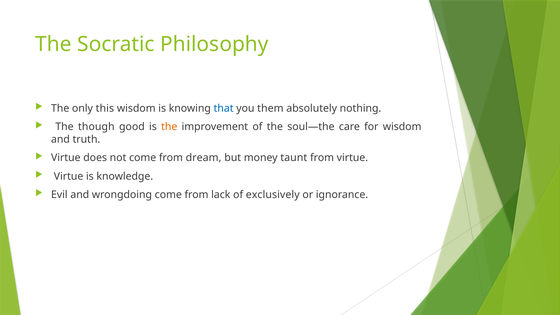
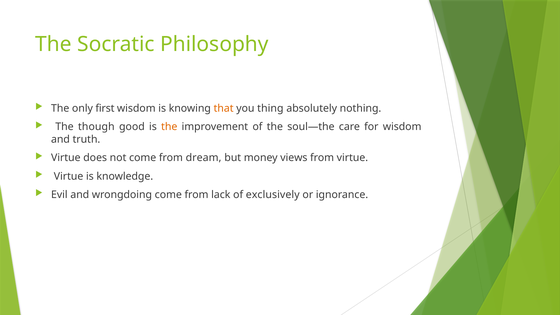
this: this -> first (105, 108)
that colour: blue -> orange (224, 108)
them: them -> thing (270, 108)
taunt: taunt -> views (294, 158)
